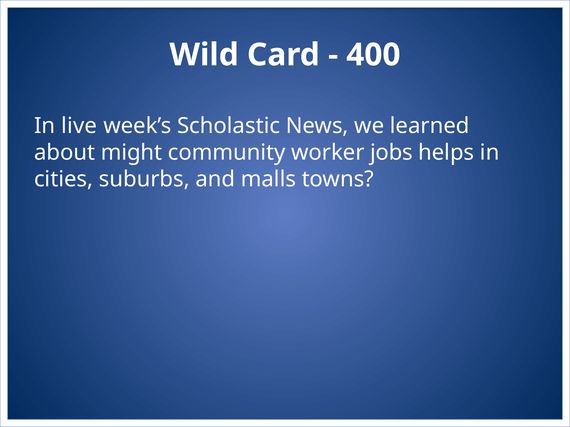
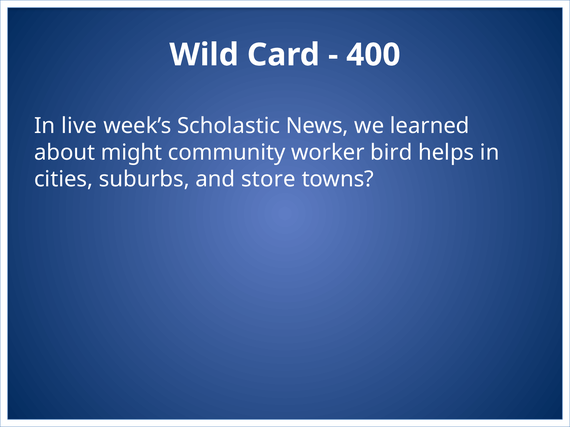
jobs: jobs -> bird (391, 153)
malls: malls -> store (268, 179)
